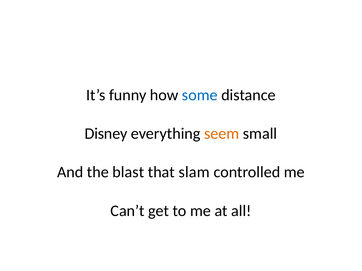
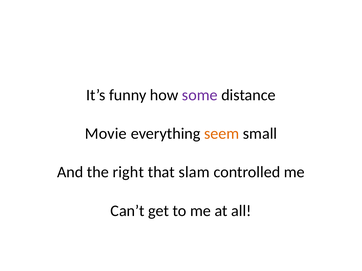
some colour: blue -> purple (200, 95)
Disney: Disney -> Movie (106, 134)
blast: blast -> right (128, 172)
